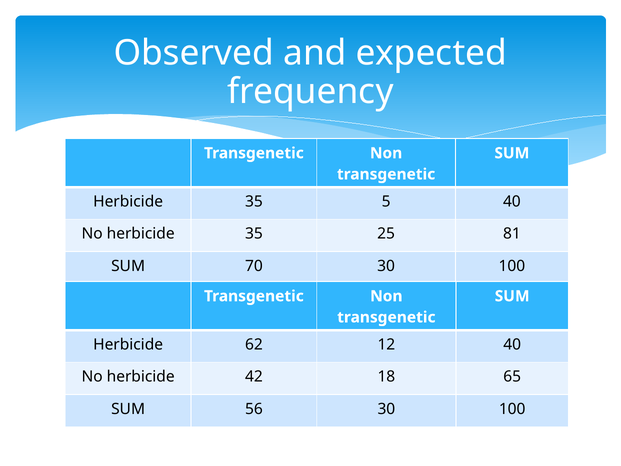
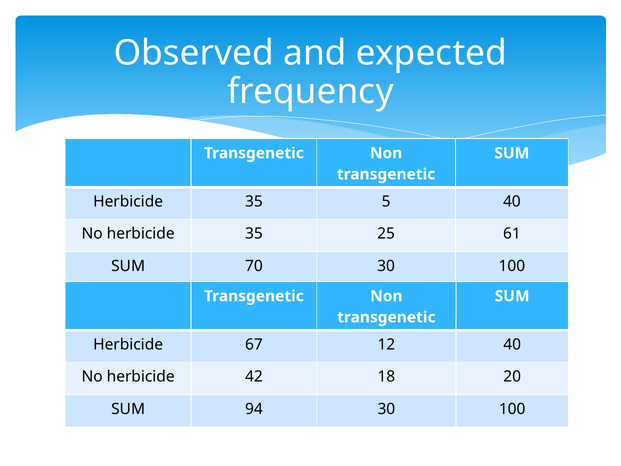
81: 81 -> 61 (512, 234)
62: 62 -> 67 (254, 344)
65: 65 -> 20 (512, 377)
56: 56 -> 94 (254, 409)
